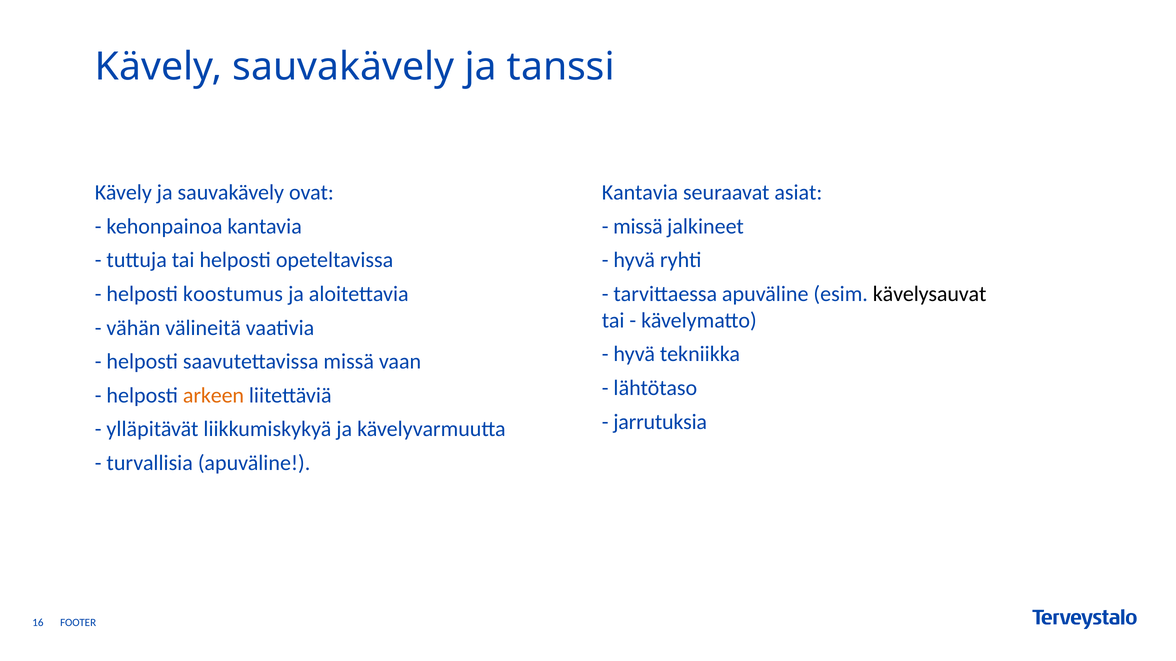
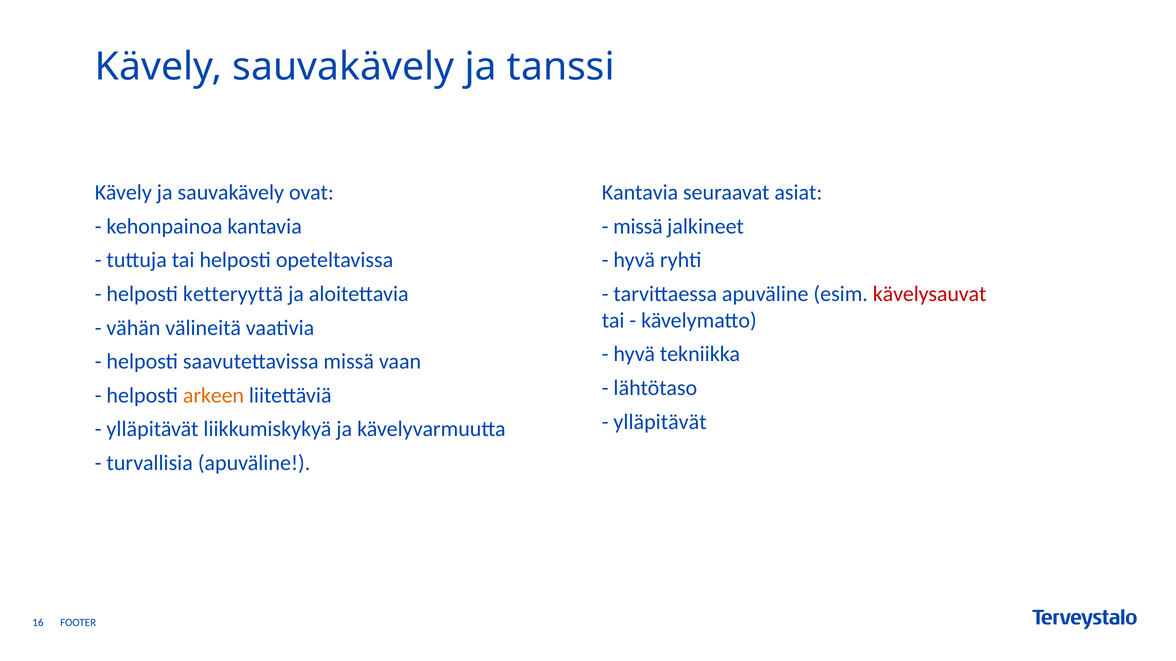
koostumus: koostumus -> ketteryyttä (233, 294)
kävelysauvat colour: black -> red (930, 294)
jarrutuksia: jarrutuksia -> ylläpitävät (660, 422)
